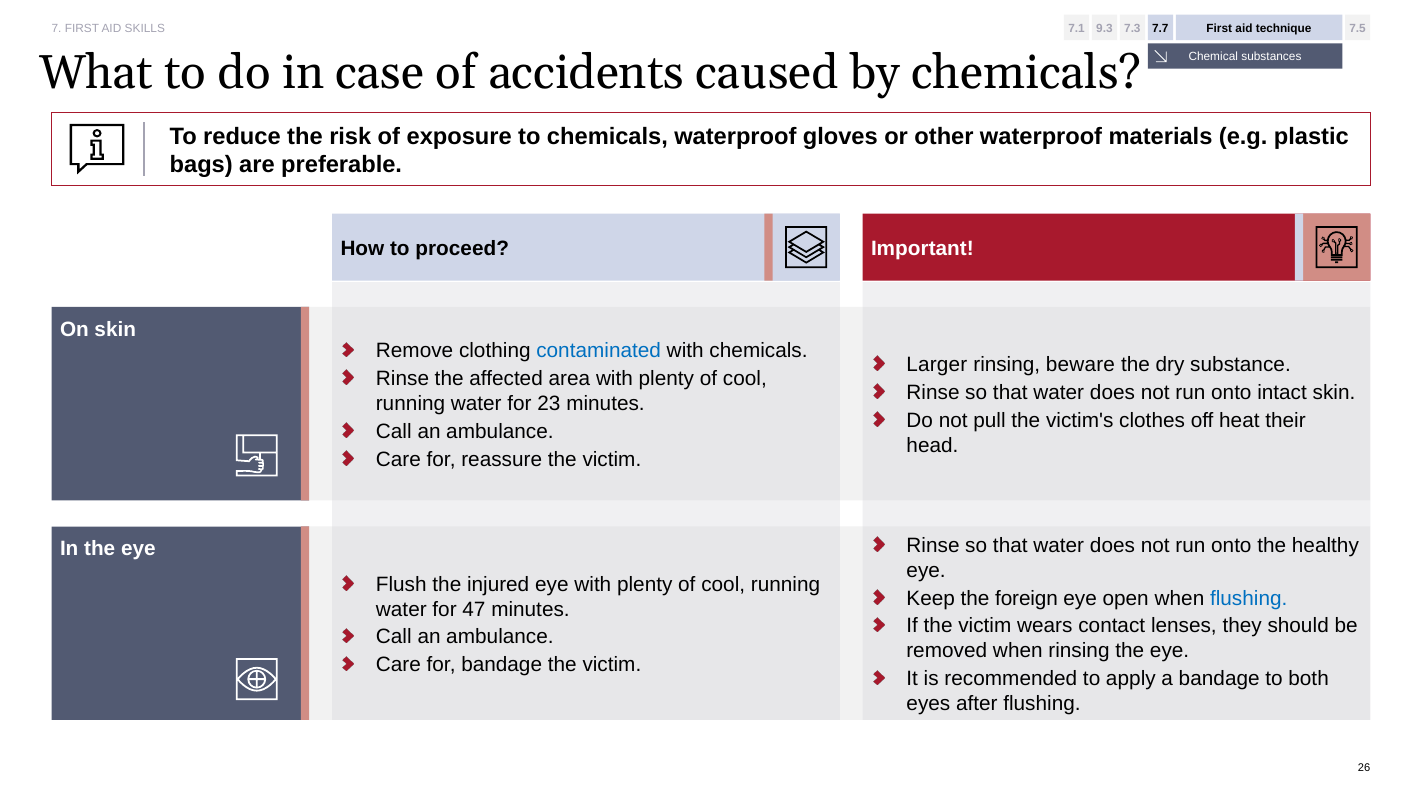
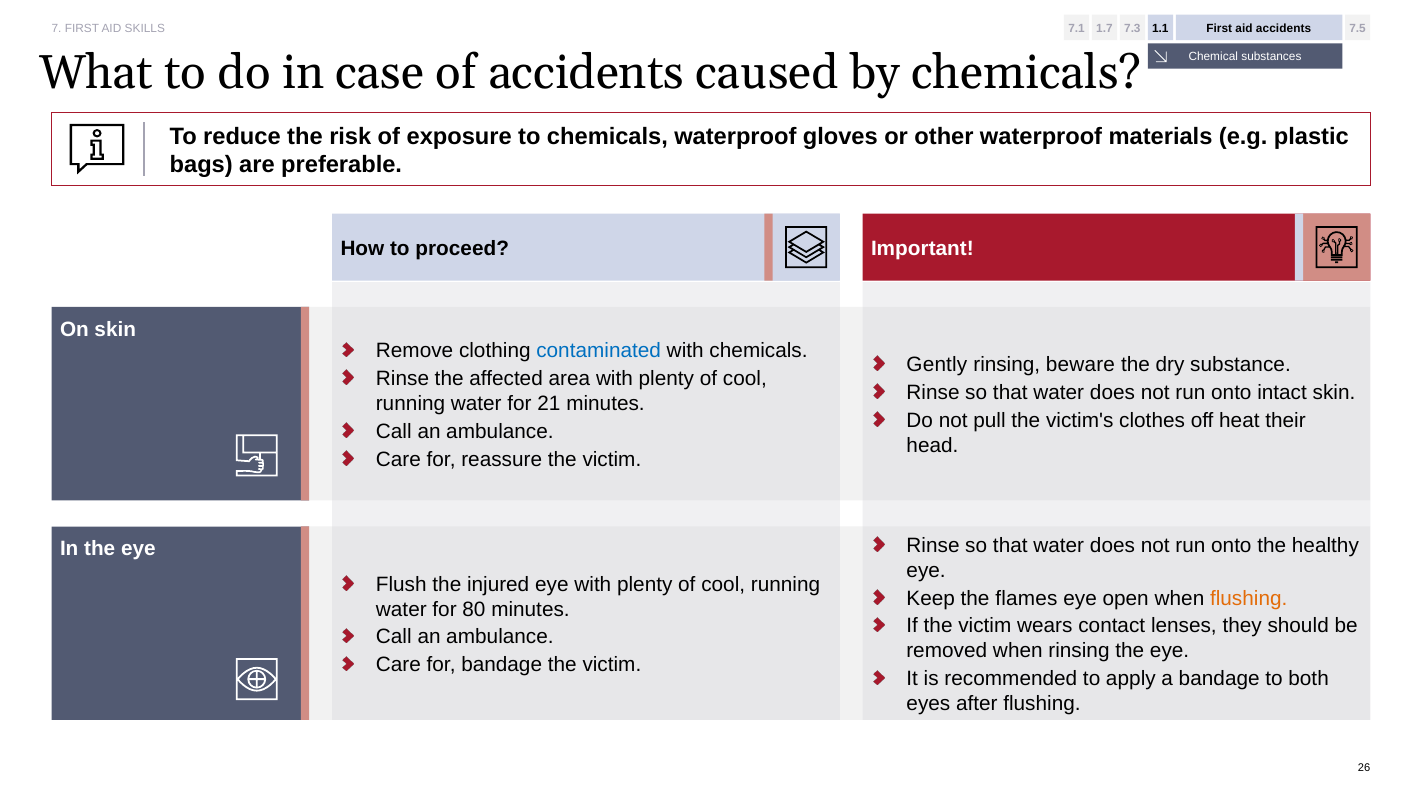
9.3: 9.3 -> 1.7 (1104, 28)
7.7: 7.7 -> 1.1 (1160, 28)
aid technique: technique -> accidents (1284, 28)
Larger: Larger -> Gently (937, 365)
23: 23 -> 21 (549, 404)
foreign: foreign -> flames (1026, 598)
flushing colour: blue -> orange (1249, 598)
47: 47 -> 80 (474, 609)
